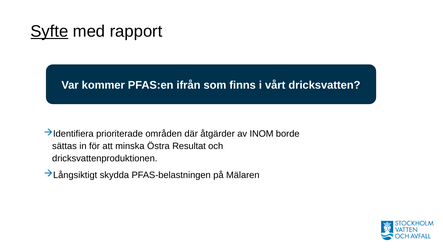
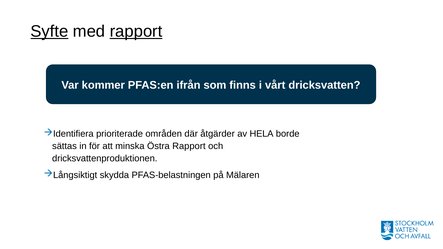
rapport underline: none -> present (136, 31)
INOM: INOM -> HELA (262, 134)
Östra Resultat: Resultat -> Rapport (189, 146)
